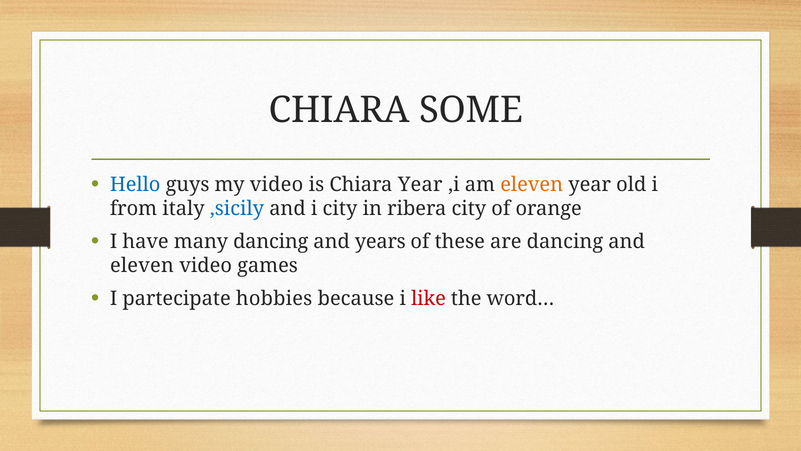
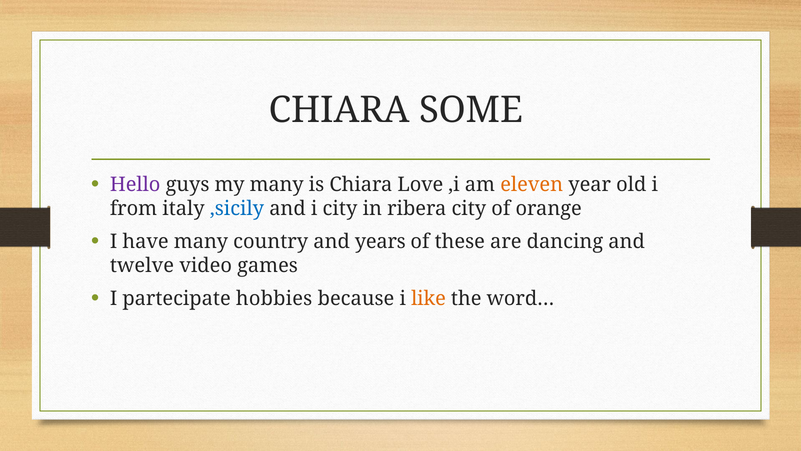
Hello colour: blue -> purple (135, 184)
my video: video -> many (277, 184)
Chiara Year: Year -> Love (420, 184)
many dancing: dancing -> country (271, 241)
eleven: eleven -> twelve (142, 266)
like colour: red -> orange (429, 299)
